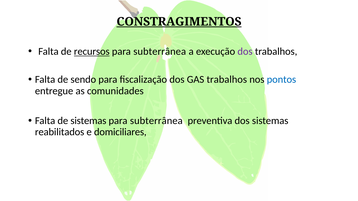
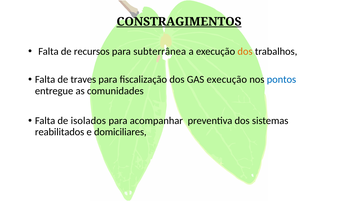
recursos underline: present -> none (92, 52)
dos colour: purple -> orange (245, 52)
sendo: sendo -> traves (83, 80)
GAS trabalhos: trabalhos -> execução (227, 80)
de sistemas: sistemas -> isolados (88, 121)
subterrânea: subterrânea -> acompanhar (156, 121)
